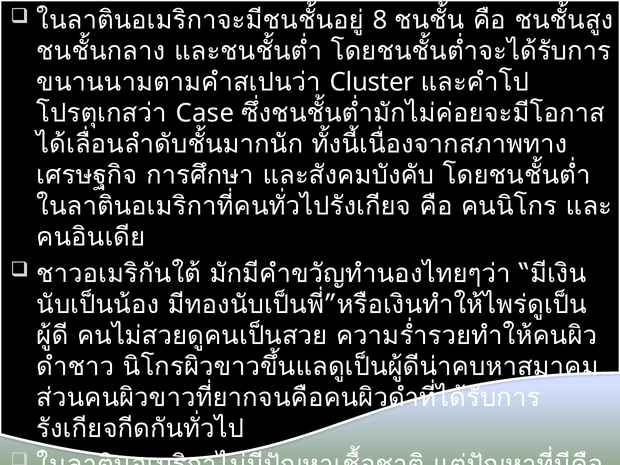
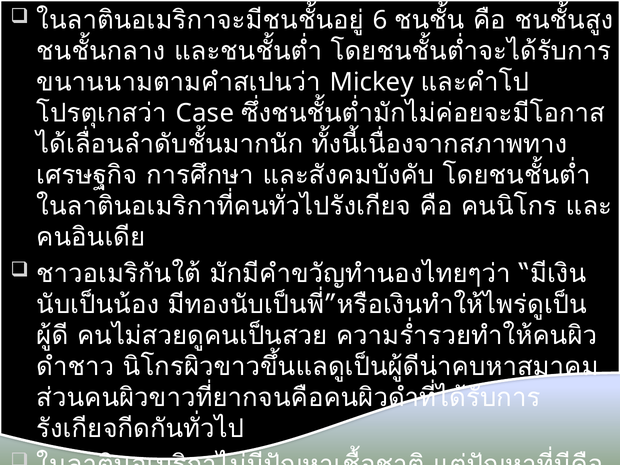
8: 8 -> 6 (380, 20)
Cluster: Cluster -> Mickey (372, 82)
